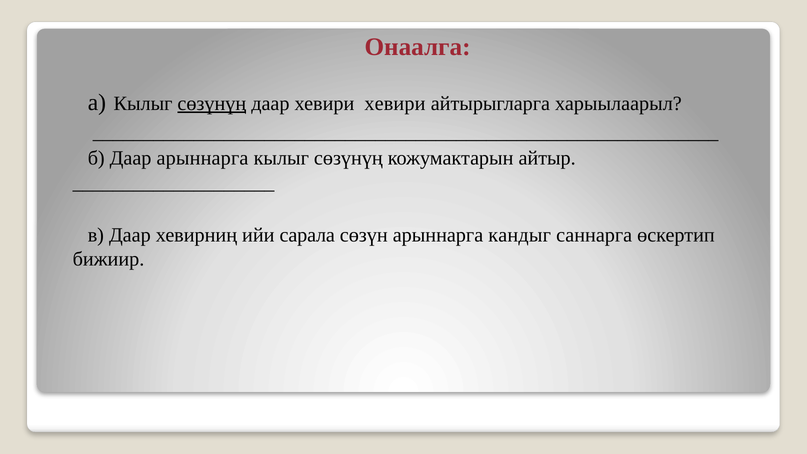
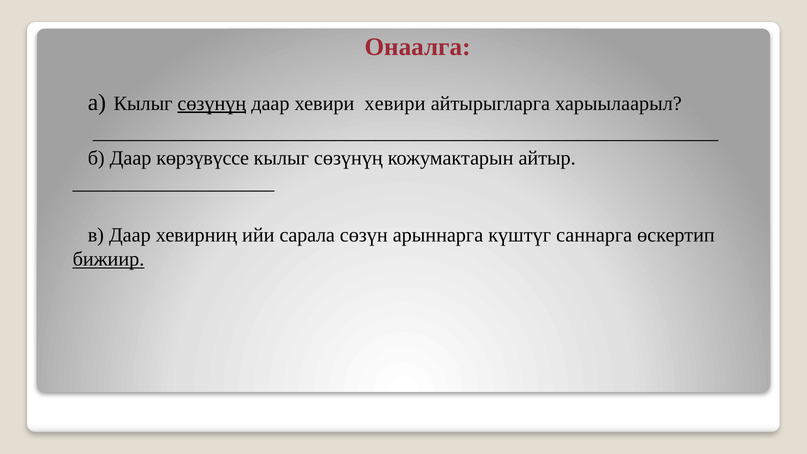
Даар арыннарга: арыннарга -> көрзүвүссе (203, 158)
кандыг: кандыг -> күштүг (520, 235)
бижиир underline: none -> present (109, 259)
